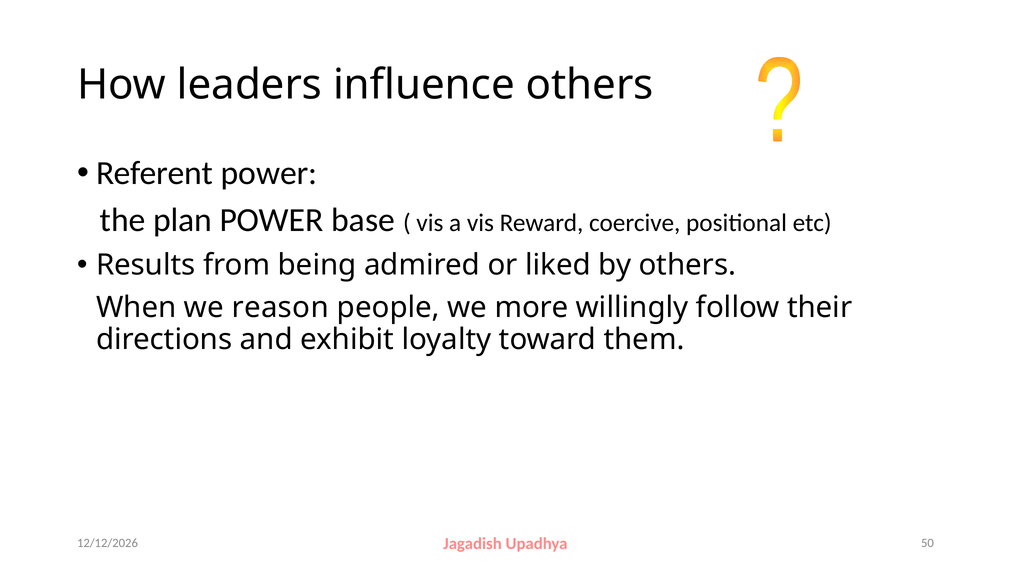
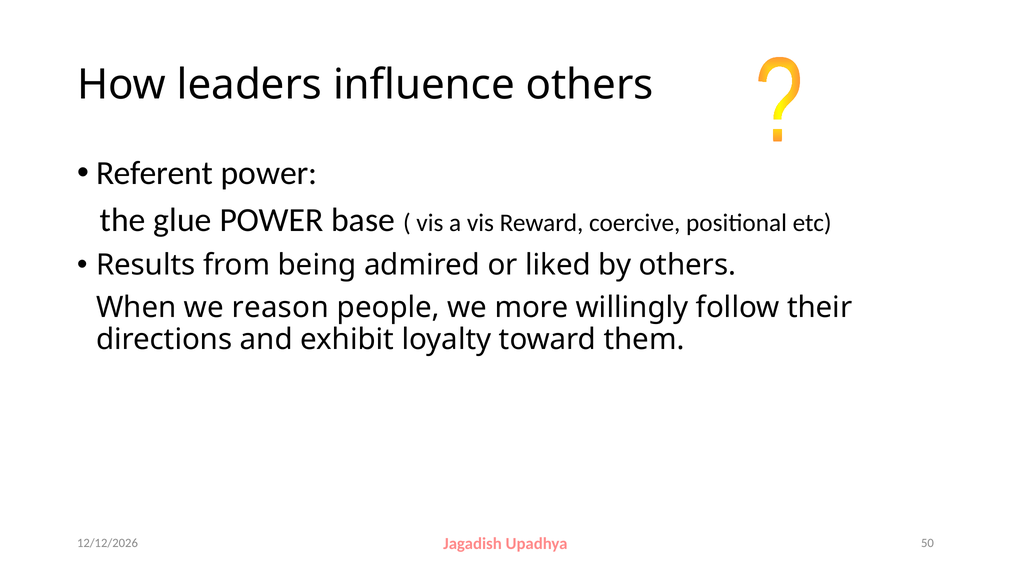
plan: plan -> glue (182, 220)
